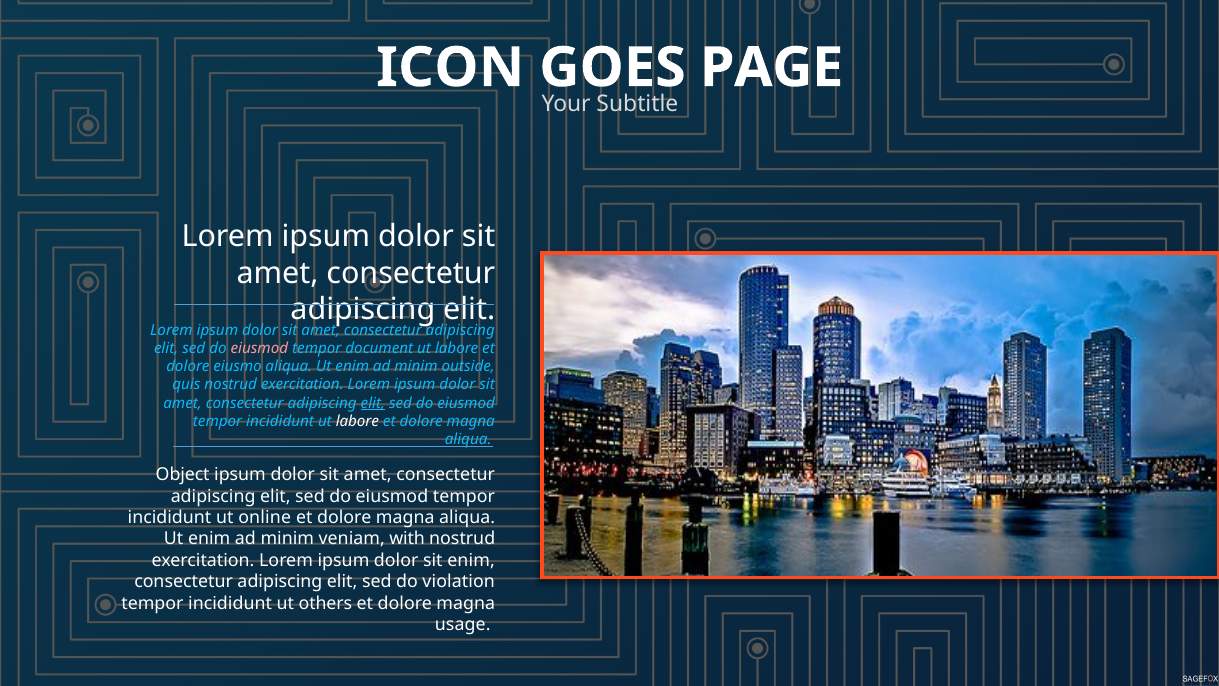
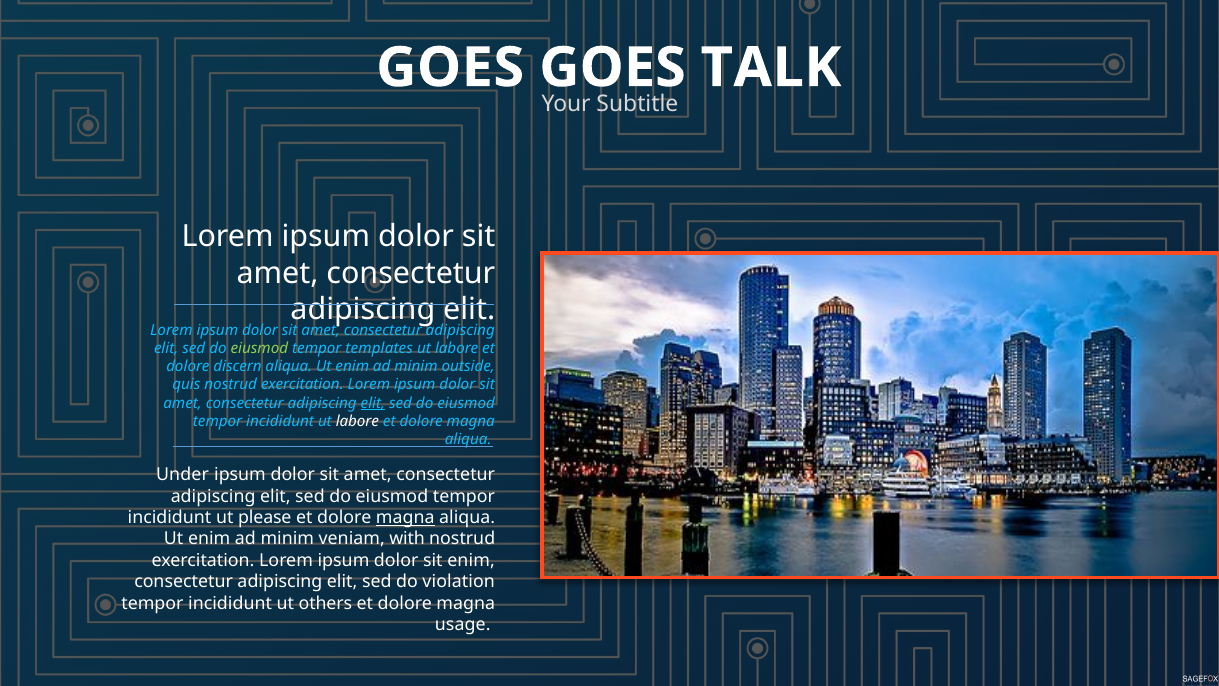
ICON: ICON -> GOES (450, 68)
PAGE: PAGE -> TALK (771, 68)
eiusmod colour: pink -> light green (259, 348)
document: document -> templates (379, 348)
eiusmo: eiusmo -> discern (238, 366)
Object: Object -> Under (183, 475)
online: online -> please (265, 518)
magna underline: none -> present (405, 518)
